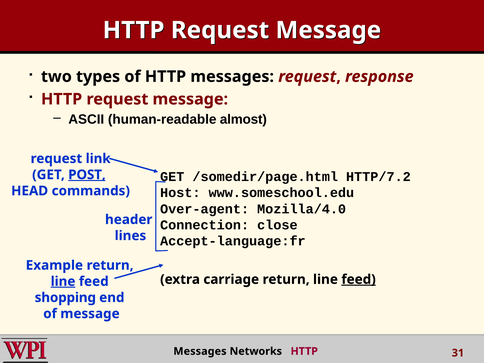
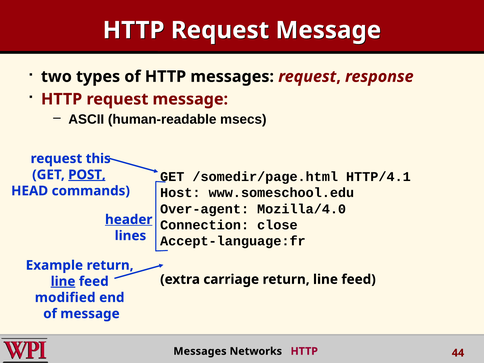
almost: almost -> msecs (243, 119)
link: link -> this (98, 159)
HTTP/7.2: HTTP/7.2 -> HTTP/4.1 (378, 177)
header underline: none -> present (129, 220)
feed underline: present -> none (359, 279)
shopping: shopping -> modified (65, 298)
31: 31 -> 44 (458, 353)
